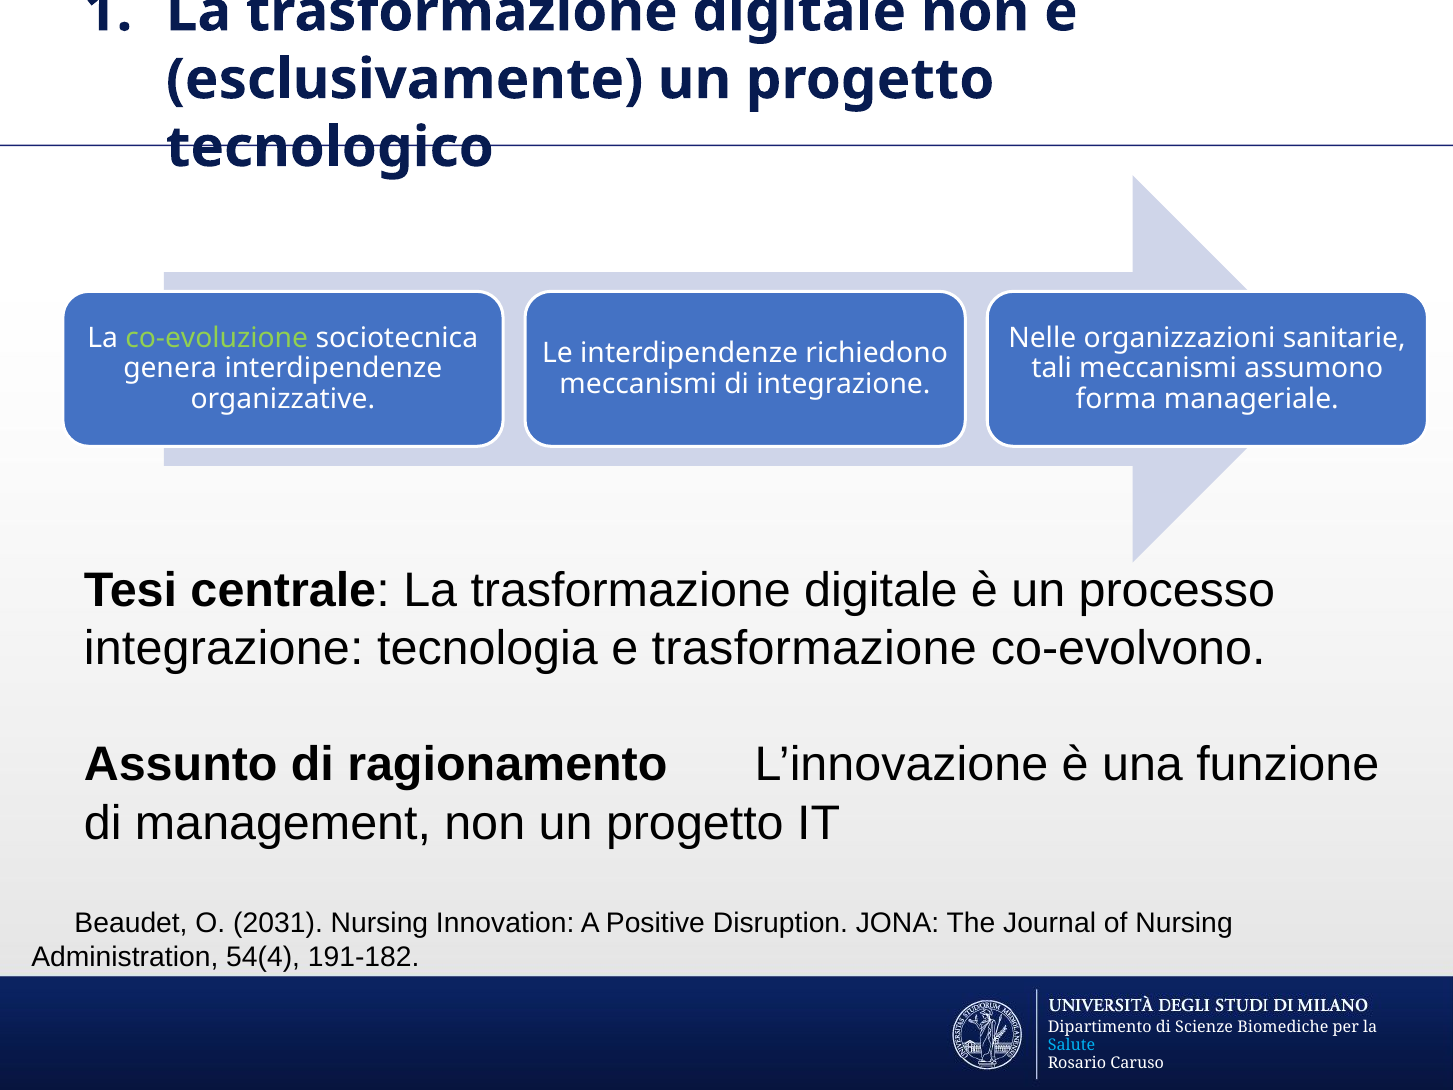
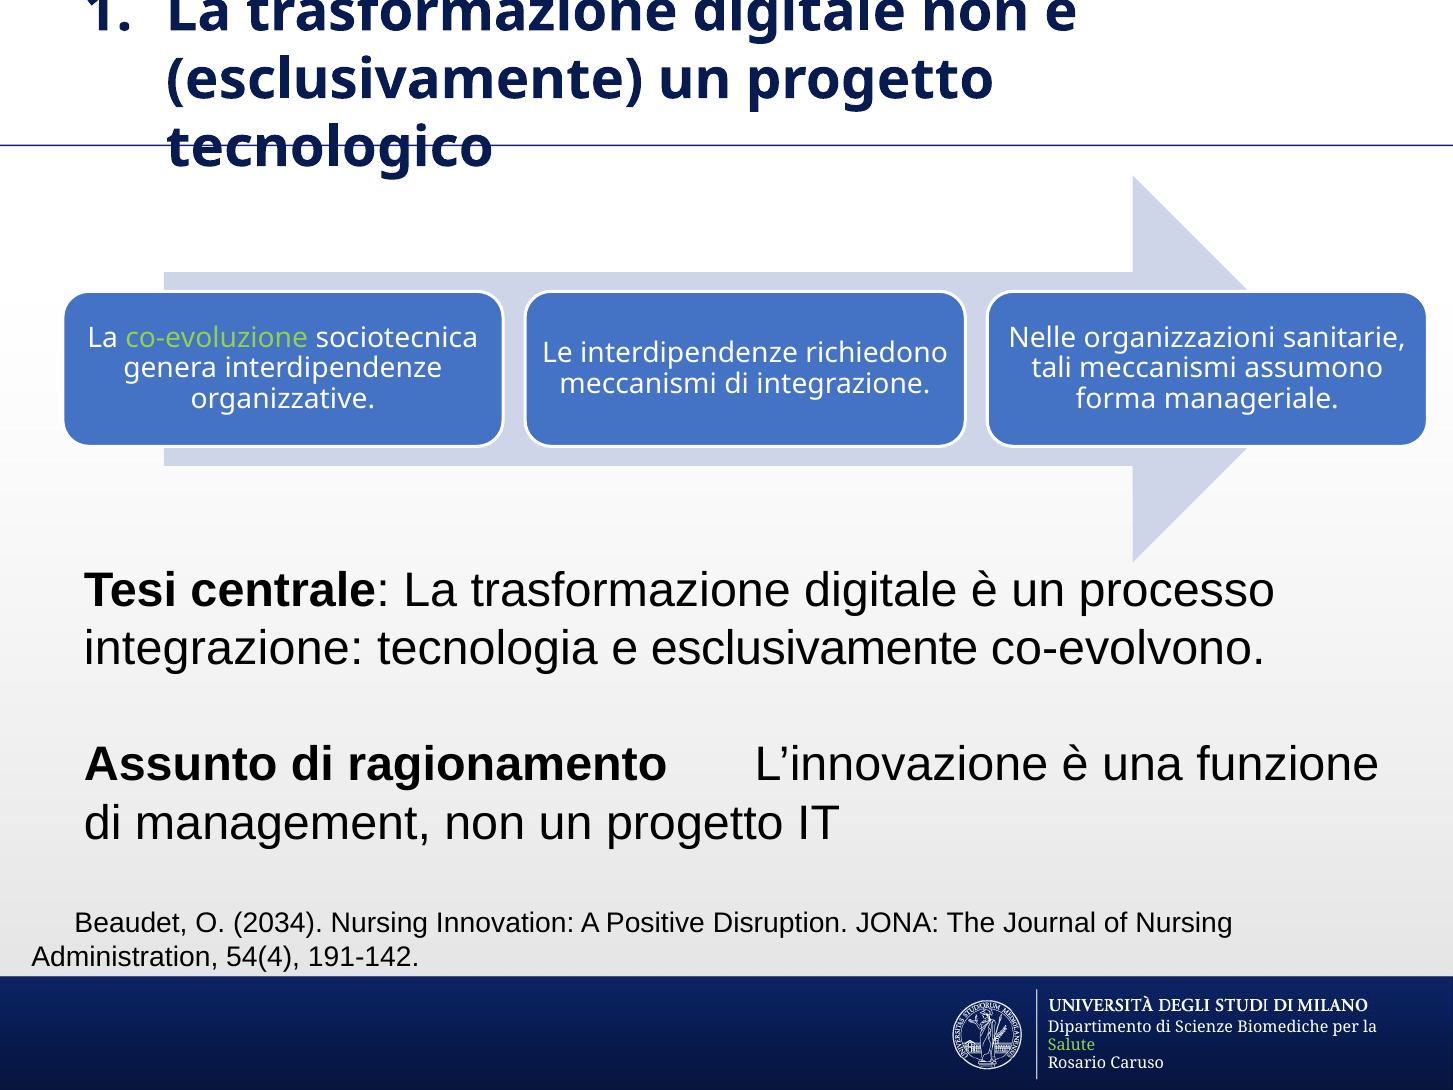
e trasformazione: trasformazione -> esclusivamente (815, 649)
2031: 2031 -> 2034 (278, 923)
191-182: 191-182 -> 191-142 (364, 957)
Salute colour: light blue -> light green (1072, 1045)
